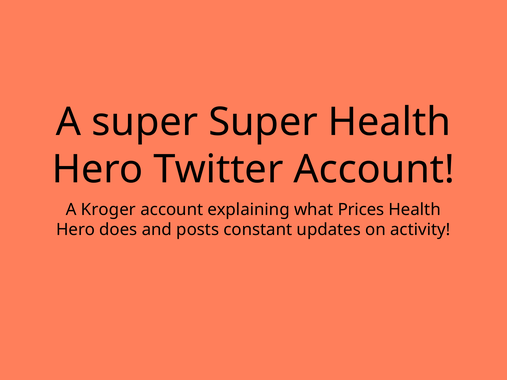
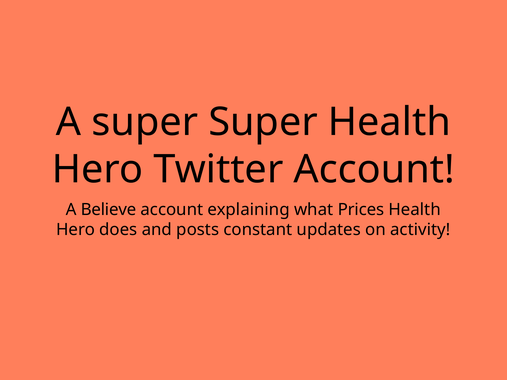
Kroger: Kroger -> Believe (109, 210)
